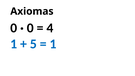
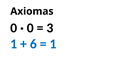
4: 4 -> 3 (50, 28)
5: 5 -> 6 (33, 44)
